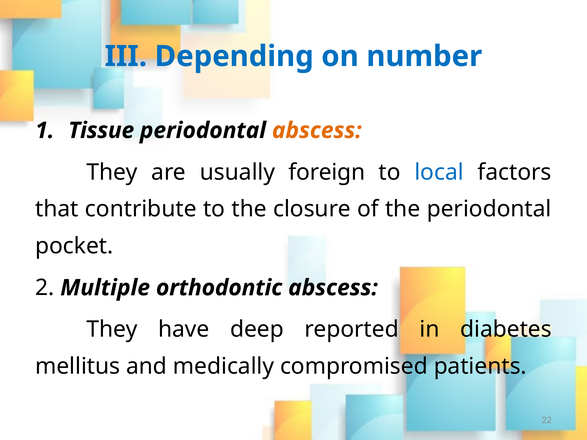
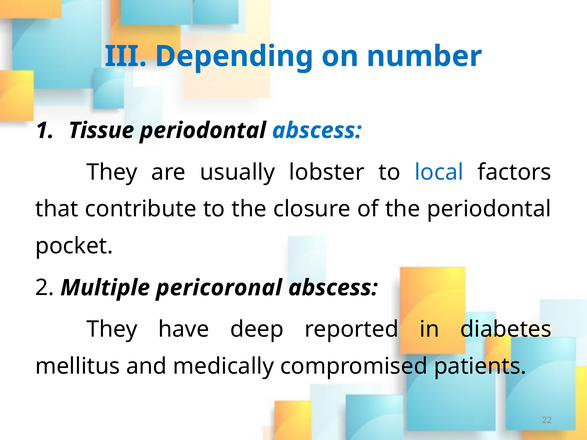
abscess colour: orange -> blue (317, 131)
foreign: foreign -> lobster (327, 172)
orthodontic: orthodontic -> pericoronal (219, 288)
